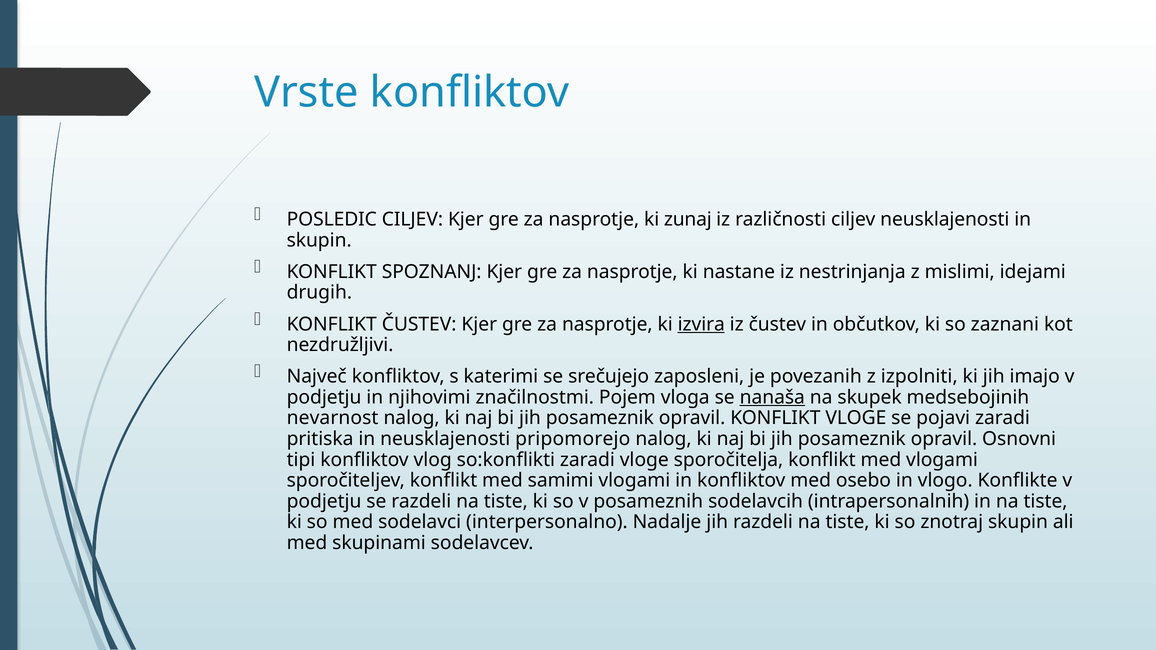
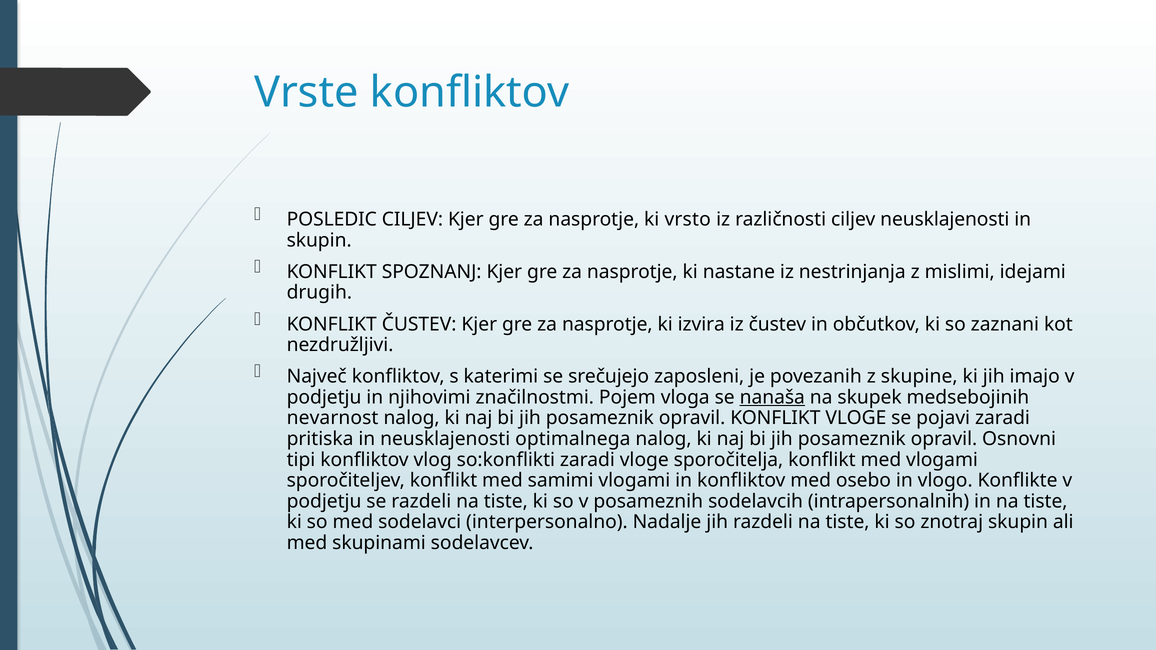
zunaj: zunaj -> vrsto (688, 220)
izvira underline: present -> none (701, 324)
izpolniti: izpolniti -> skupine (919, 377)
pripomorejo: pripomorejo -> optimalnega (573, 439)
